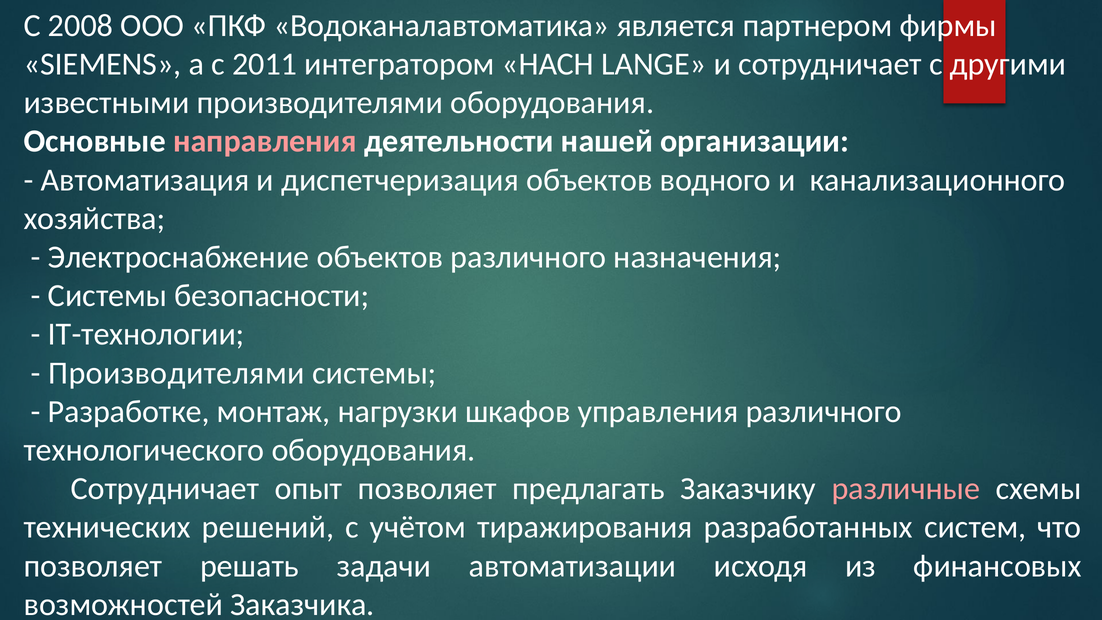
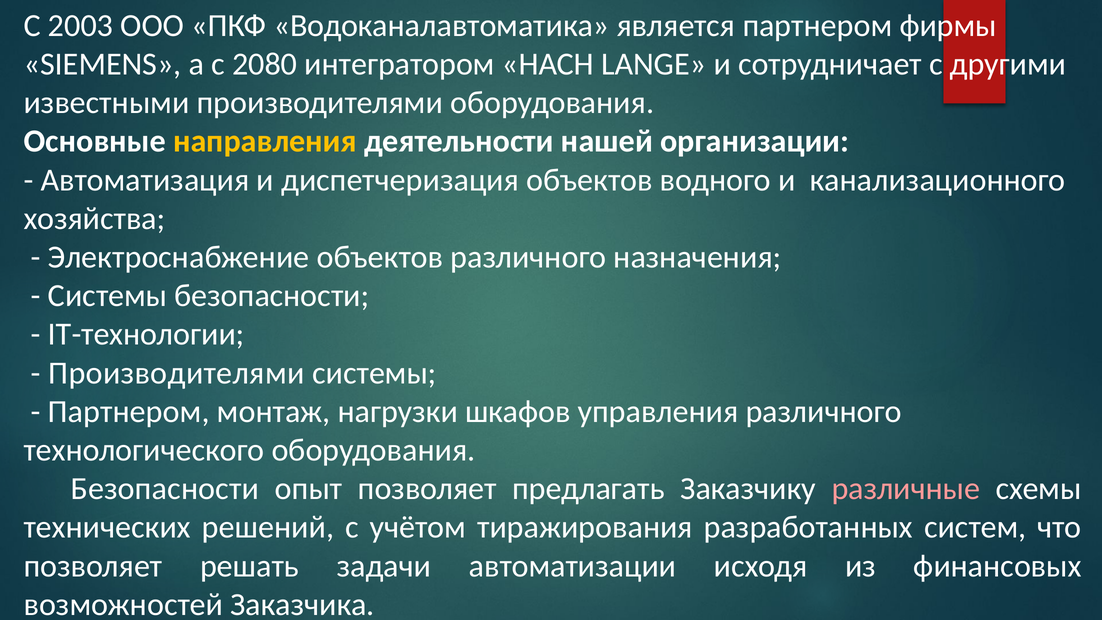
2008: 2008 -> 2003 (81, 26)
2011: 2011 -> 2080 (265, 64)
направления colour: pink -> yellow (265, 141)
Разработке: Разработке -> Партнером (129, 411)
Сотрудничает: Сотрудничает -> Безопасности (165, 489)
